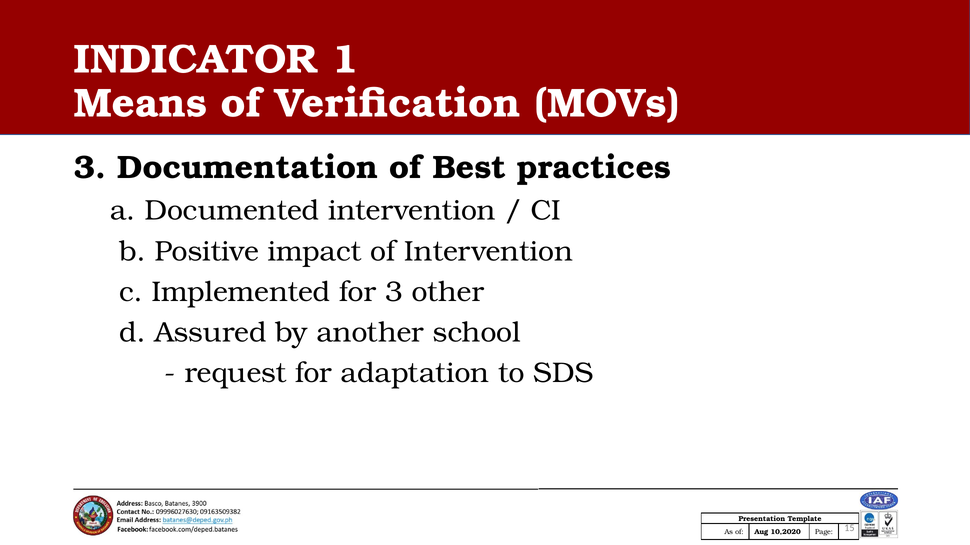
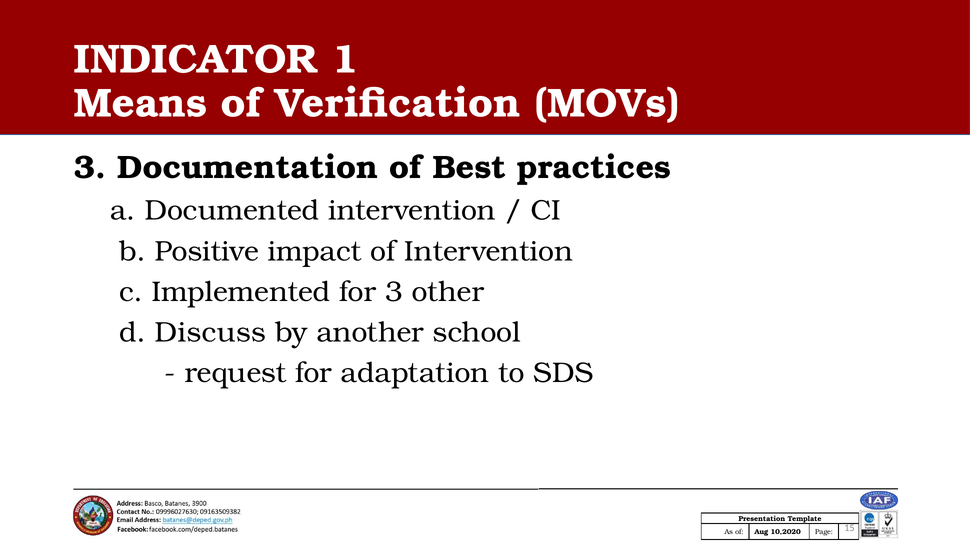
Assured: Assured -> Discuss (210, 333)
